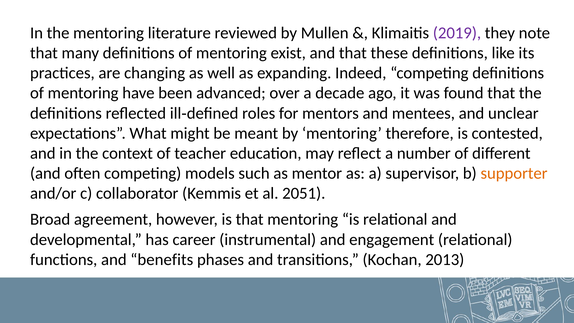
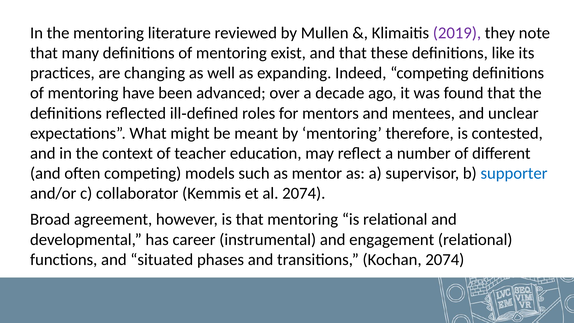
supporter colour: orange -> blue (514, 173)
al 2051: 2051 -> 2074 (304, 193)
benefits: benefits -> situated (162, 259)
Kochan 2013: 2013 -> 2074 (445, 259)
